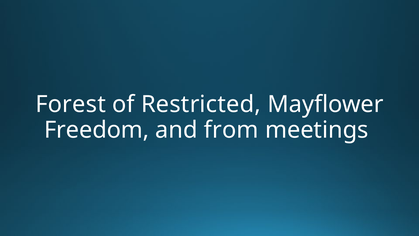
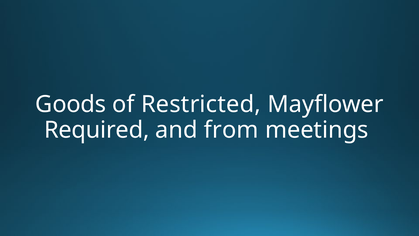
Forest: Forest -> Goods (71, 104)
Freedom: Freedom -> Required (97, 130)
